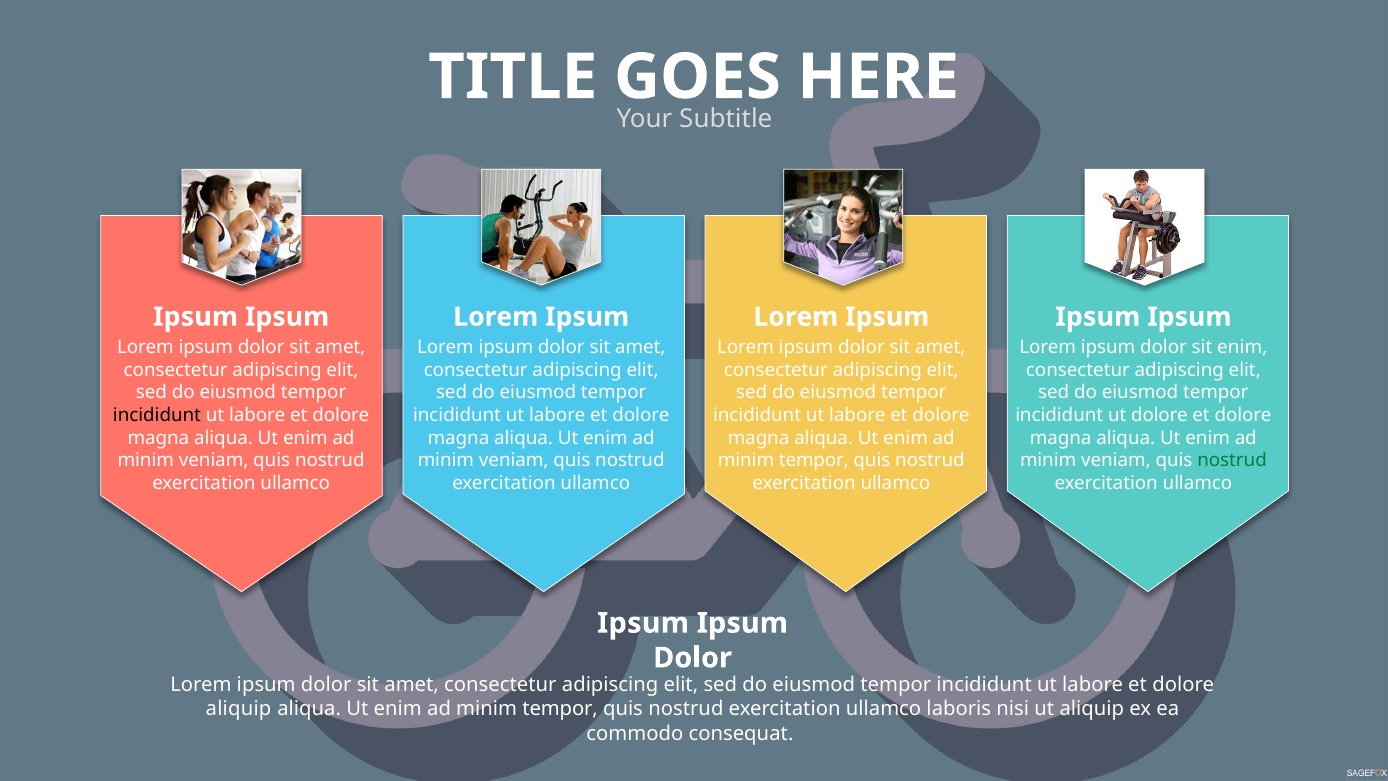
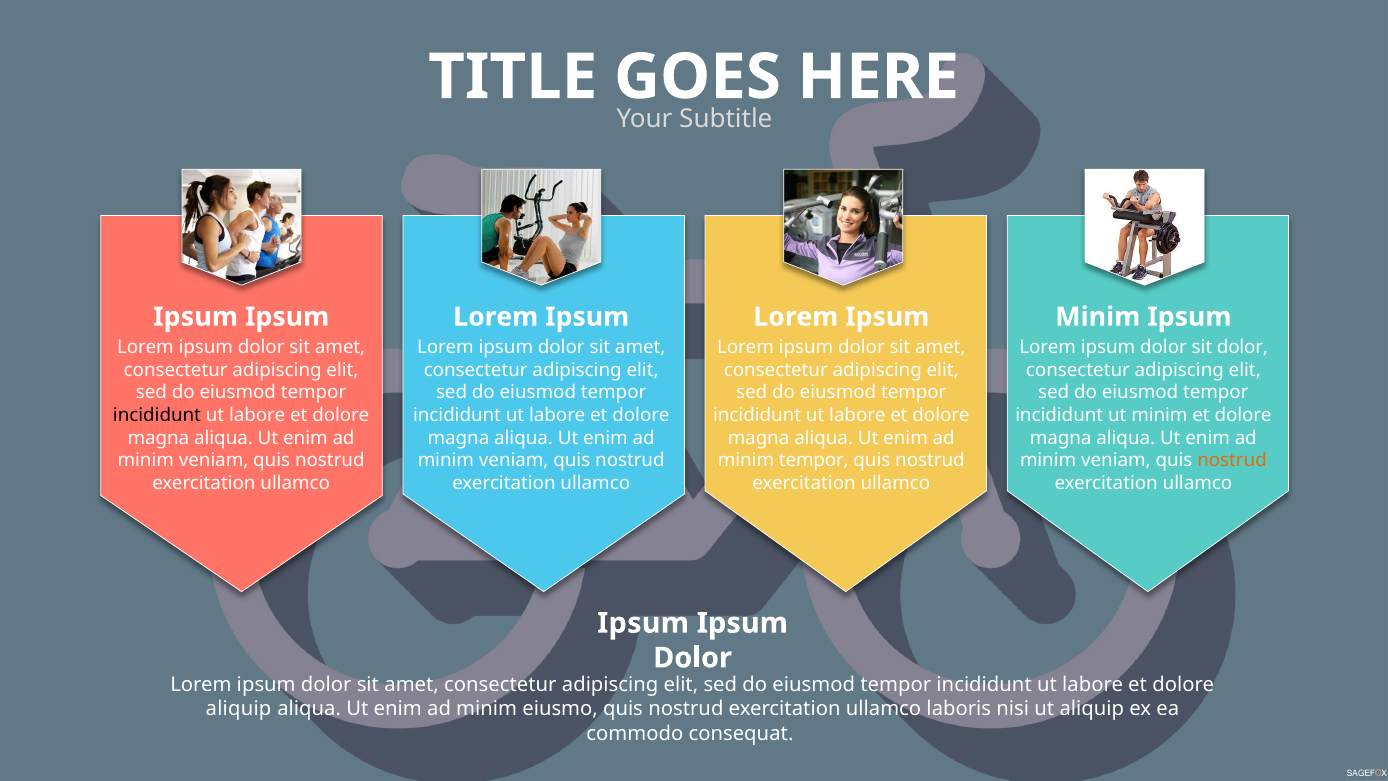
Ipsum: Ipsum -> Minim (1098, 317)
sit enim: enim -> dolor (1242, 347)
ut dolore: dolore -> minim (1159, 415)
nostrud colour: green -> orange (1232, 460)
tempor: tempor -> eiusmo (560, 709)
